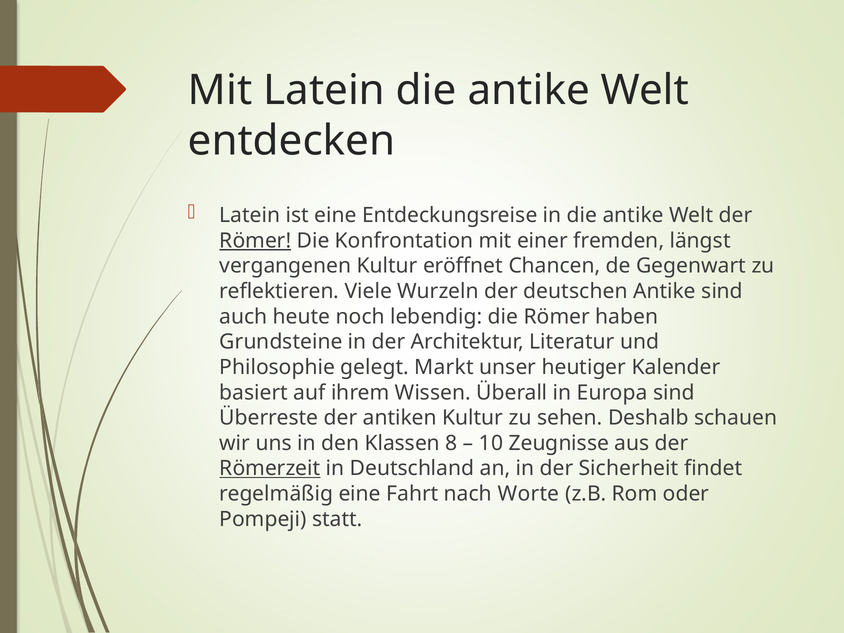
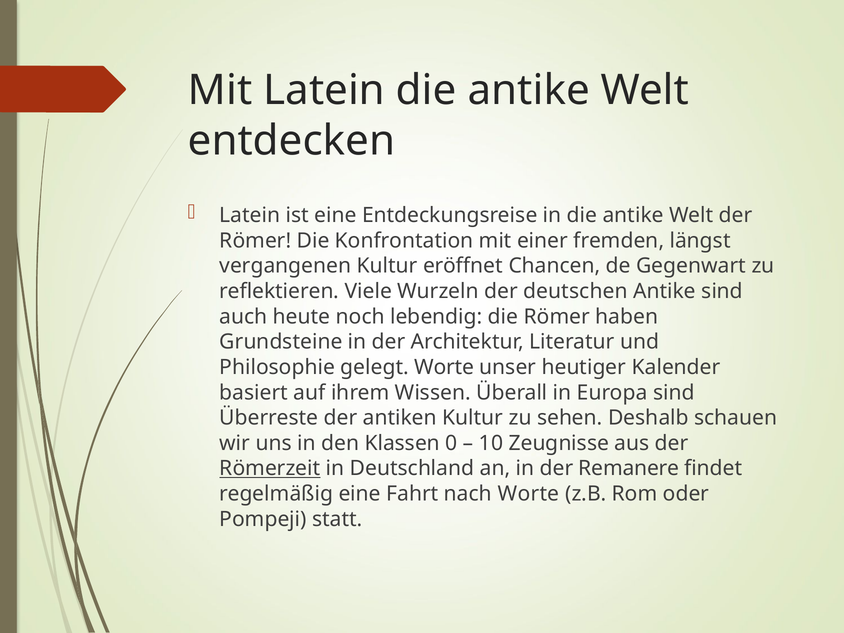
Römer underline: present -> none (255, 241)
gelegt Markt: Markt -> Worte (444, 367)
8: 8 -> 0 (451, 443)
Sicherheit: Sicherheit -> Remanere (629, 469)
